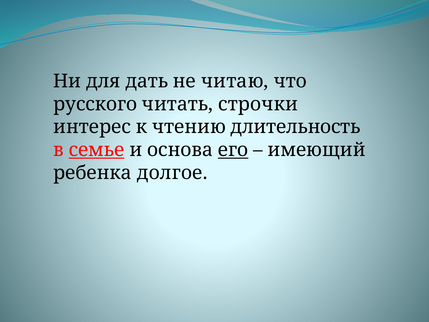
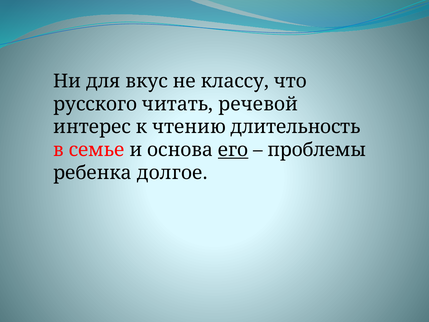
дать: дать -> вкус (147, 81)
читаю: читаю -> классу (235, 81)
строчки: строчки -> речевой (258, 104)
семье underline: present -> none (97, 150)
имеющий: имеющий -> проблемы (317, 150)
